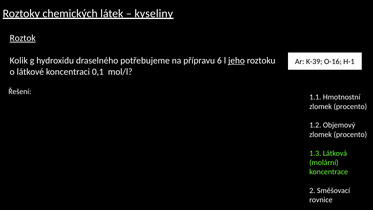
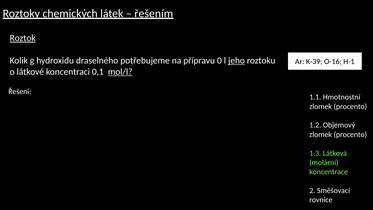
kyseliny: kyseliny -> řešením (154, 13)
6: 6 -> 0 (219, 60)
mol/l underline: none -> present (120, 72)
